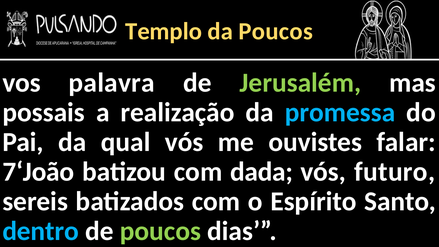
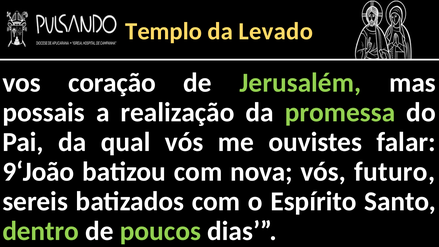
da Poucos: Poucos -> Levado (276, 31)
palavra: palavra -> coração (112, 83)
promessa colour: light blue -> light green (340, 112)
7‘João: 7‘João -> 9‘João (38, 172)
dada: dada -> nova (262, 172)
dentro colour: light blue -> light green (41, 231)
